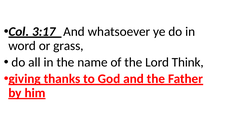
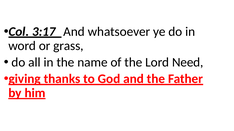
Think: Think -> Need (188, 63)
